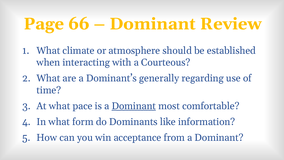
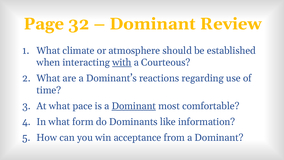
66: 66 -> 32 (79, 24)
with underline: none -> present (122, 62)
generally: generally -> reactions (159, 78)
